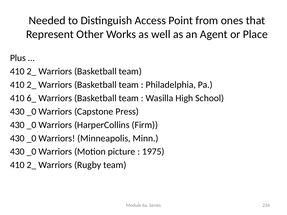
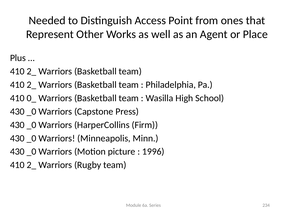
6_: 6_ -> 0_ (32, 98)
1975: 1975 -> 1996 (153, 152)
